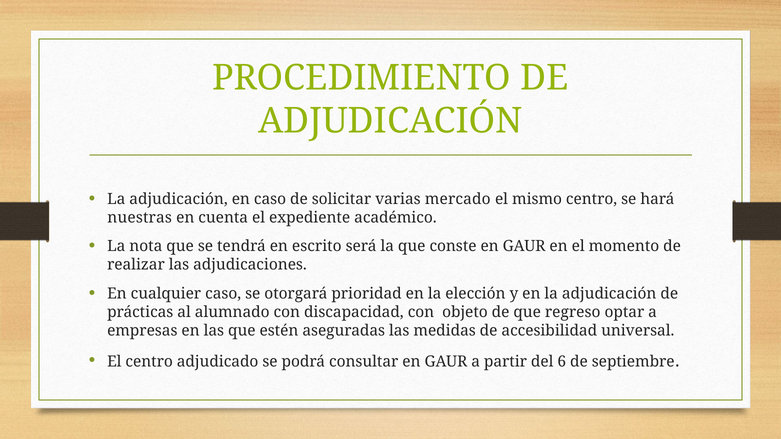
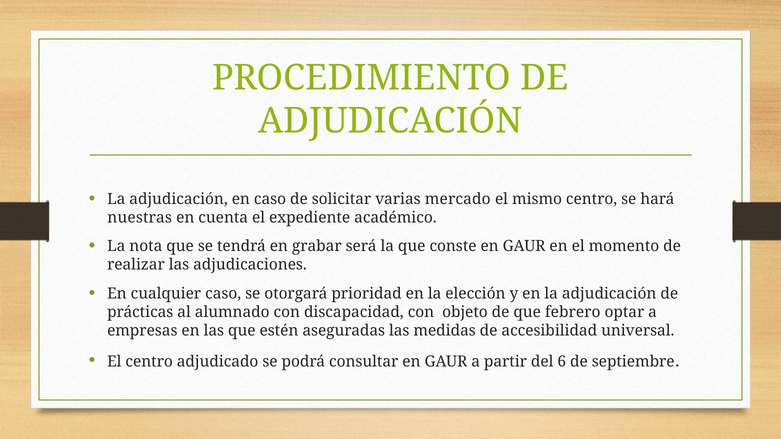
escrito: escrito -> grabar (317, 246)
regreso: regreso -> febrero (573, 312)
